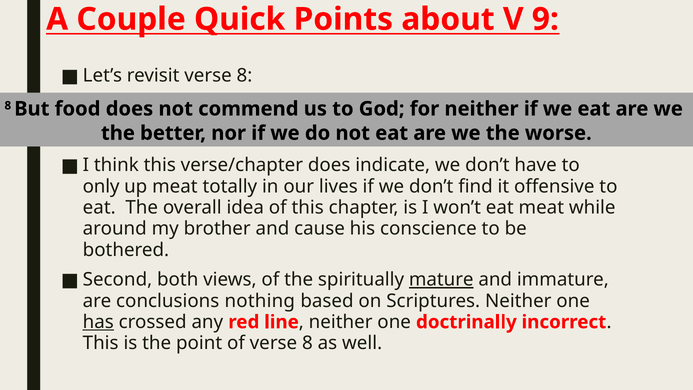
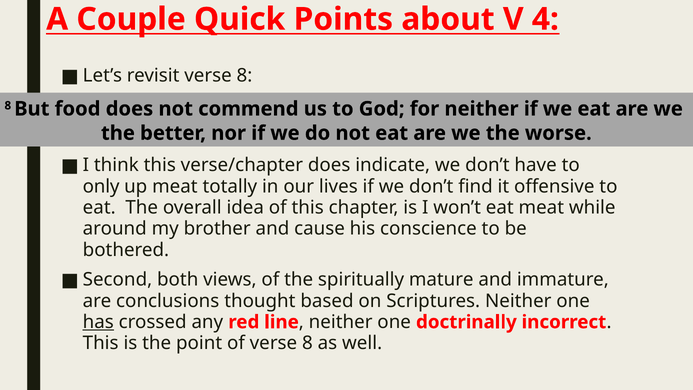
9: 9 -> 4 (545, 19)
mature underline: present -> none (441, 280)
nothing: nothing -> thought (260, 301)
